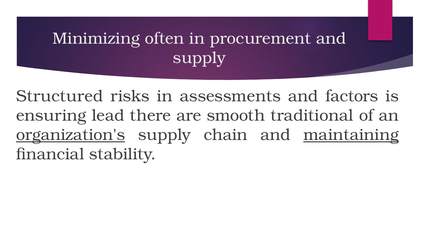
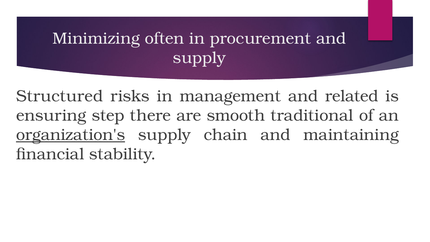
assessments: assessments -> management (230, 96)
factors: factors -> related (352, 96)
lead: lead -> step (108, 115)
maintaining underline: present -> none (351, 135)
